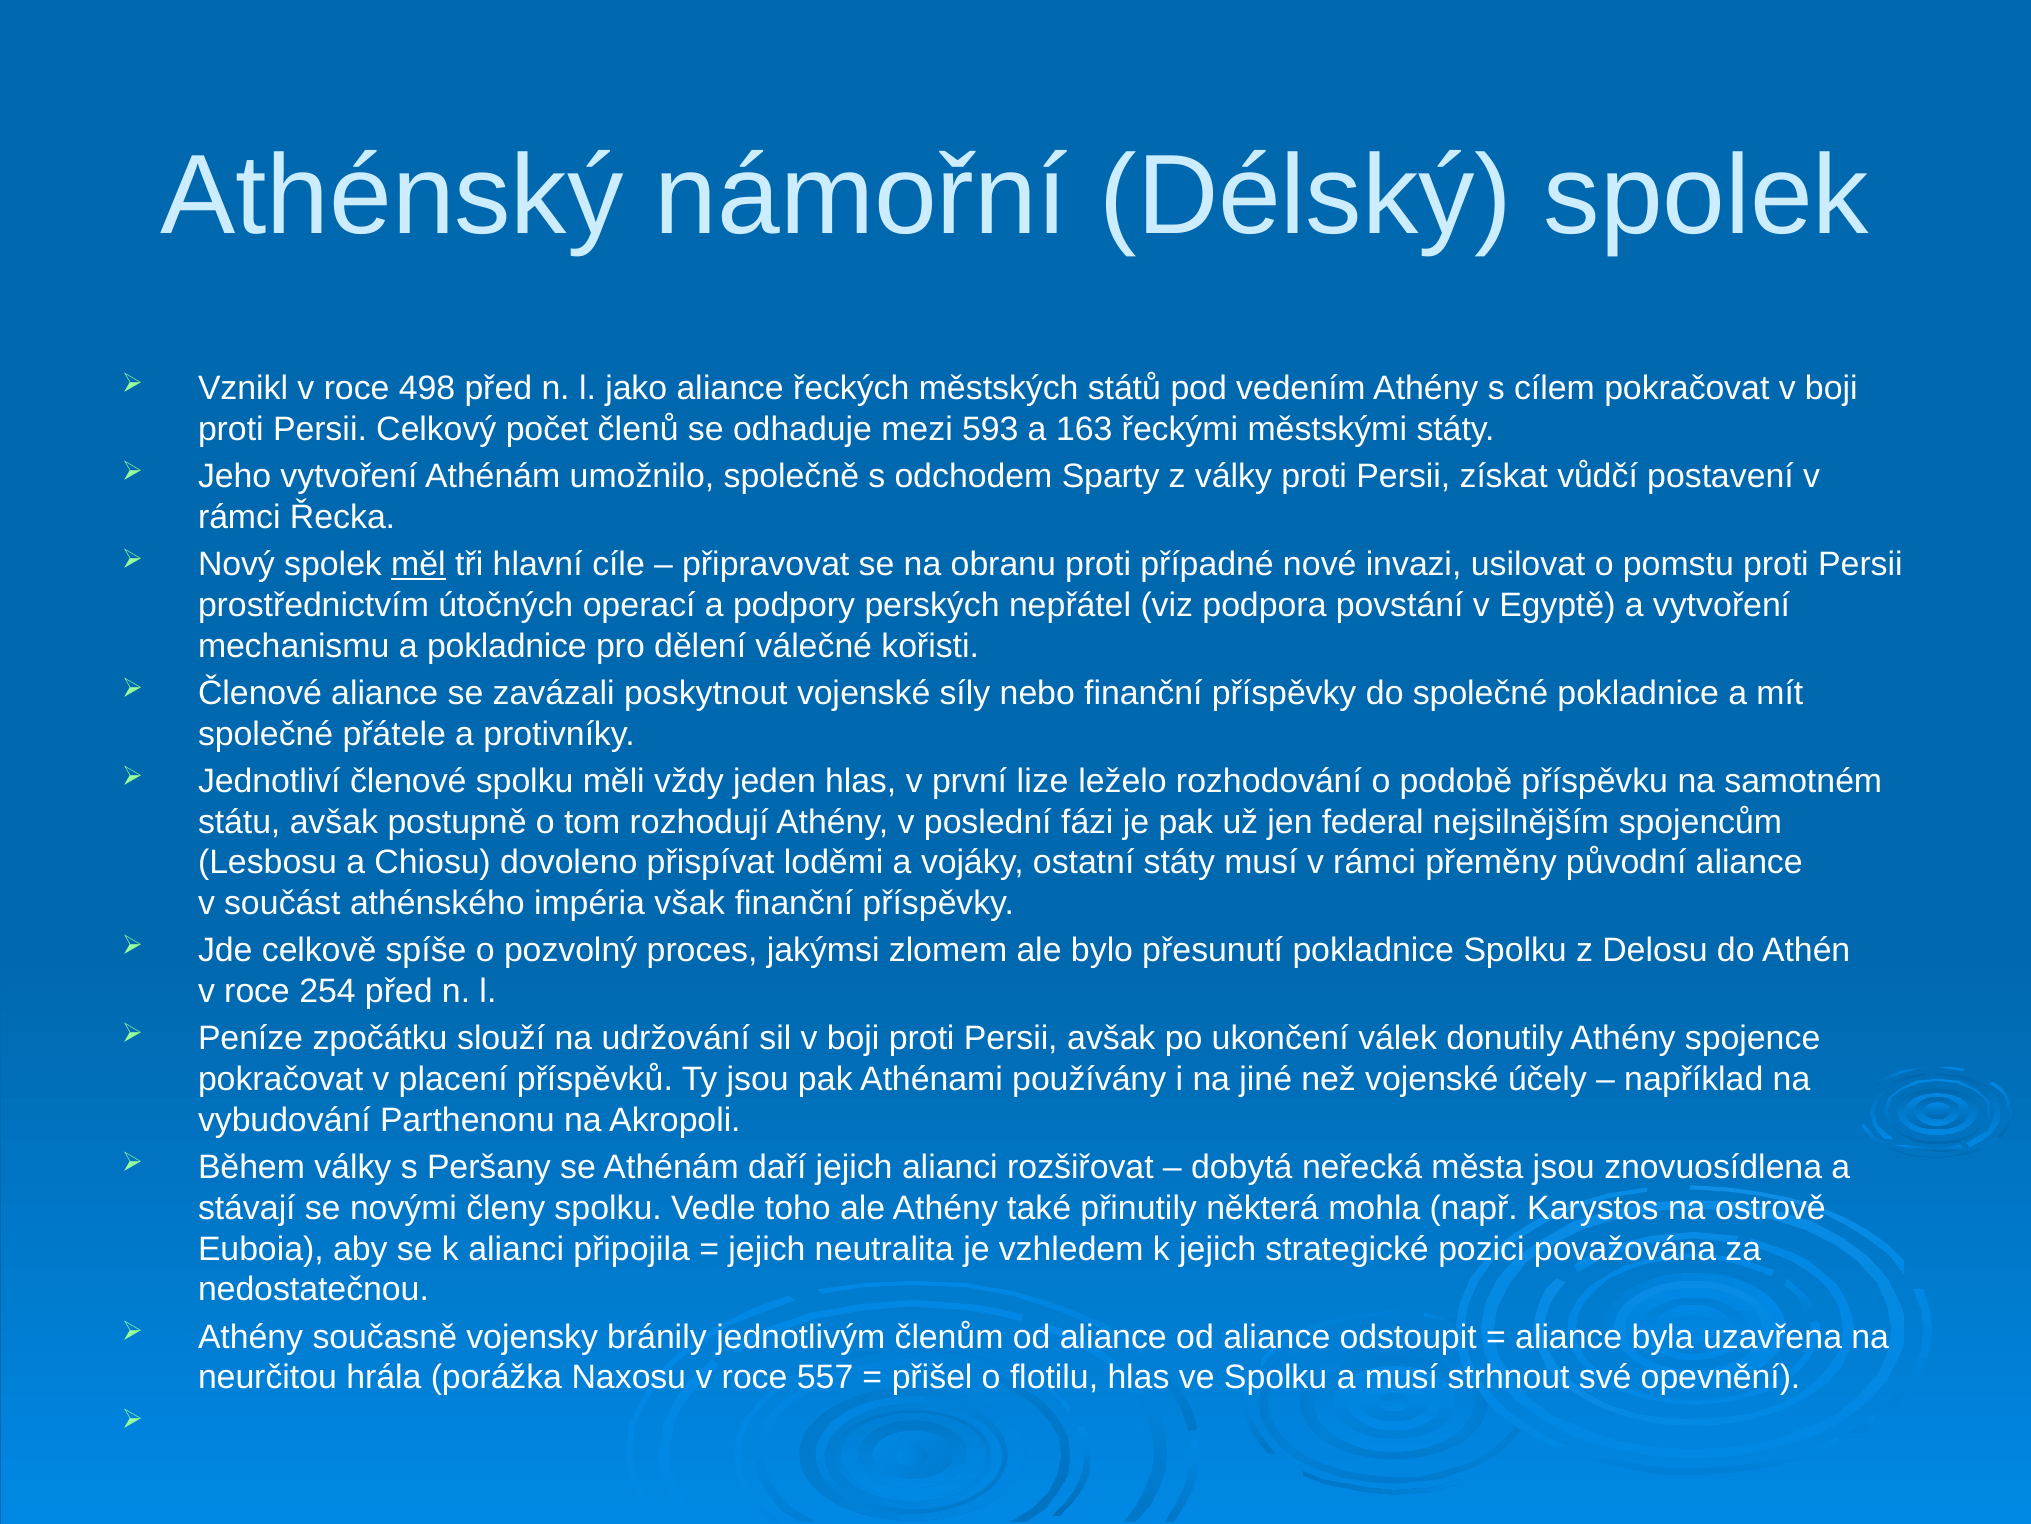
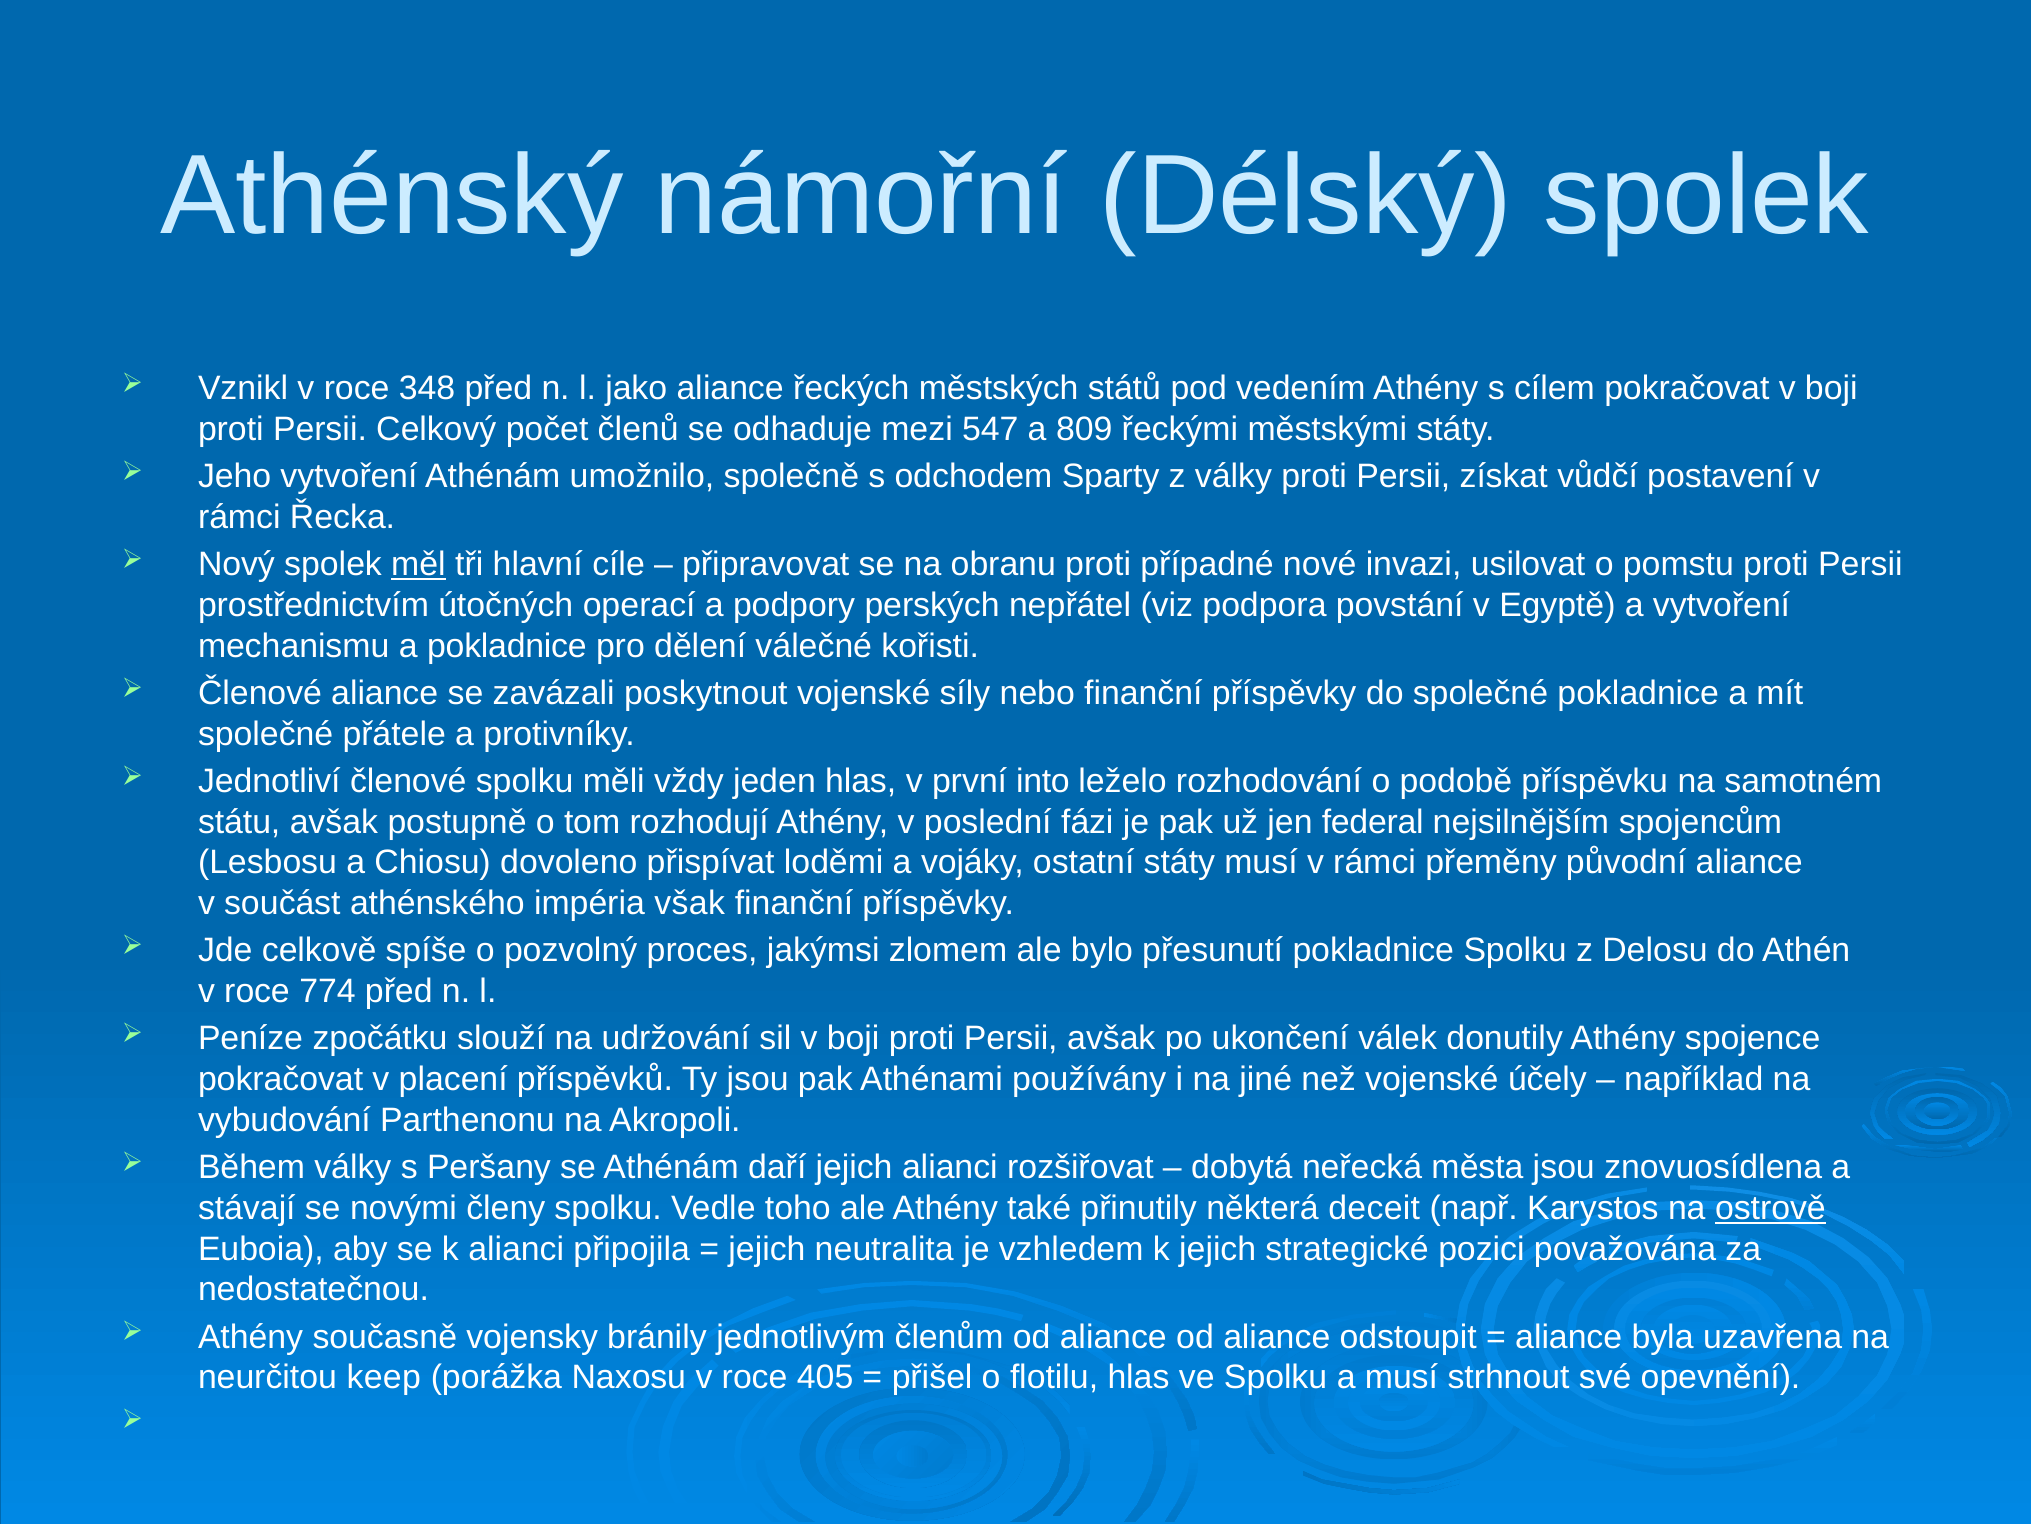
498: 498 -> 348 (427, 388)
593: 593 -> 547 (990, 429)
163: 163 -> 809 (1084, 429)
lize: lize -> into (1043, 781)
254: 254 -> 774 (328, 991)
mohla: mohla -> deceit (1374, 1208)
ostrově underline: none -> present (1770, 1208)
hrála: hrála -> keep (384, 1377)
557: 557 -> 405 (825, 1377)
